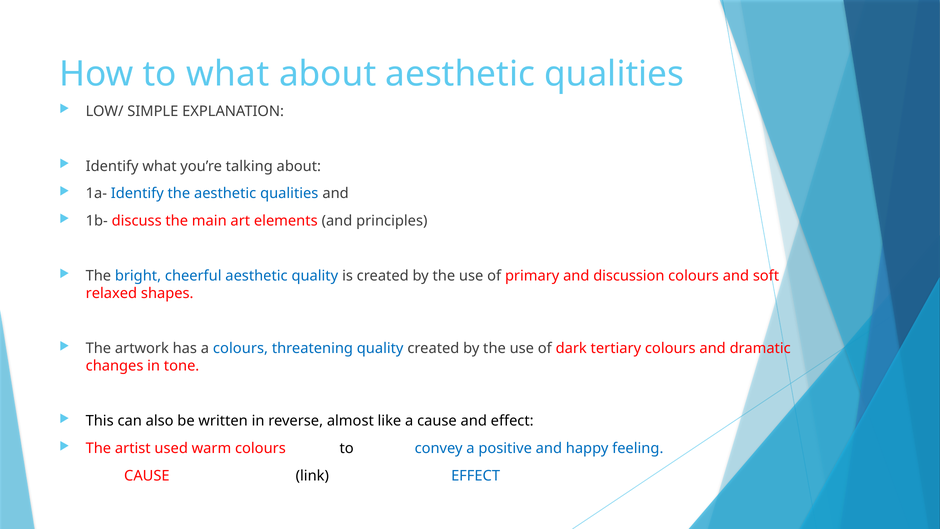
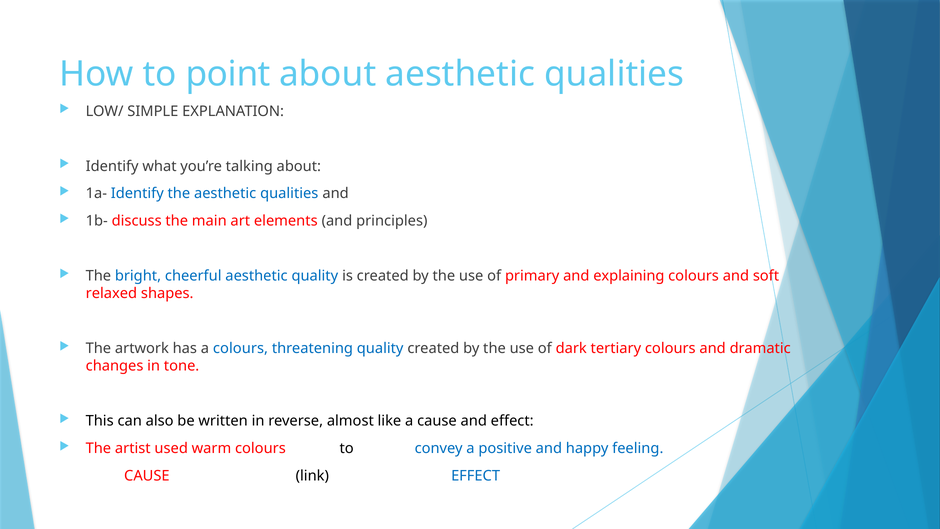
to what: what -> point (228, 74)
discussion: discussion -> explaining (629, 276)
